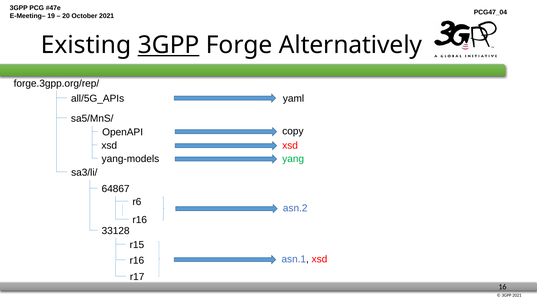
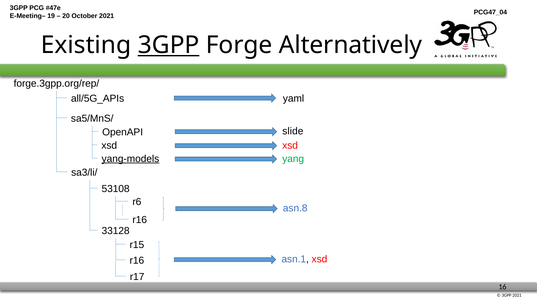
copy: copy -> slide (293, 131)
yang-models underline: none -> present (130, 159)
64867: 64867 -> 53108 (116, 189)
asn.2: asn.2 -> asn.8 (295, 208)
